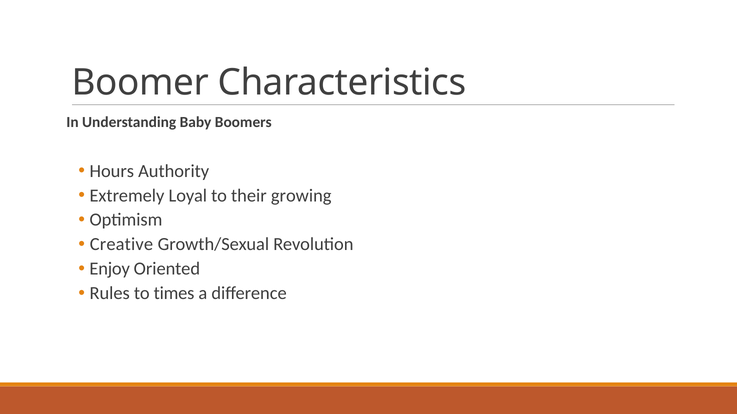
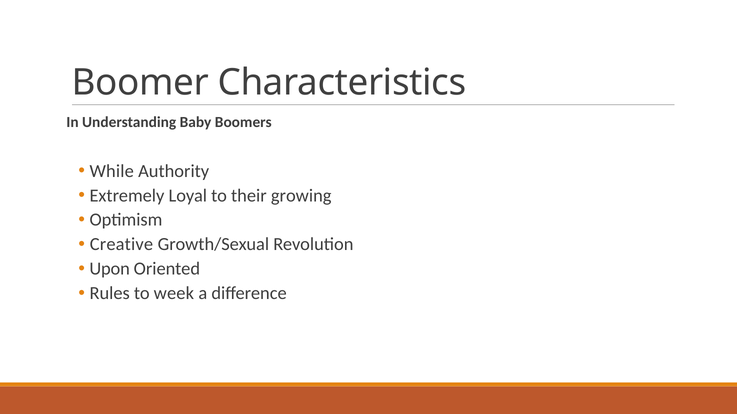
Hours: Hours -> While (112, 171)
Enjoy: Enjoy -> Upon (110, 269)
times: times -> week (174, 294)
